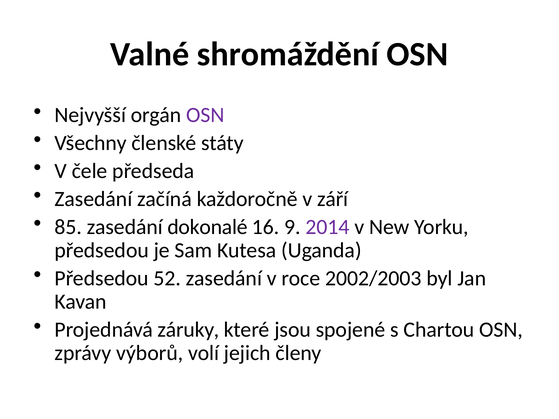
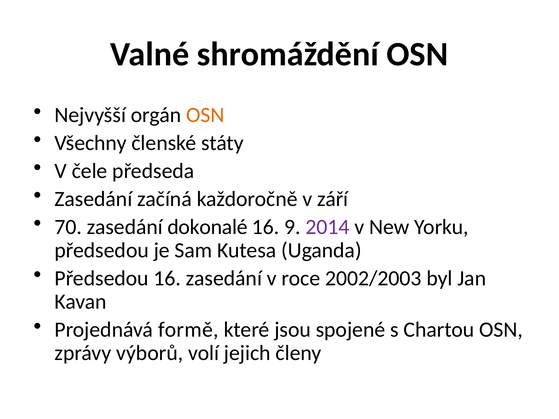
OSN colour: purple -> orange (205, 115)
85: 85 -> 70 (68, 227)
Předsedou 52: 52 -> 16 (167, 278)
záruky: záruky -> formě (188, 330)
